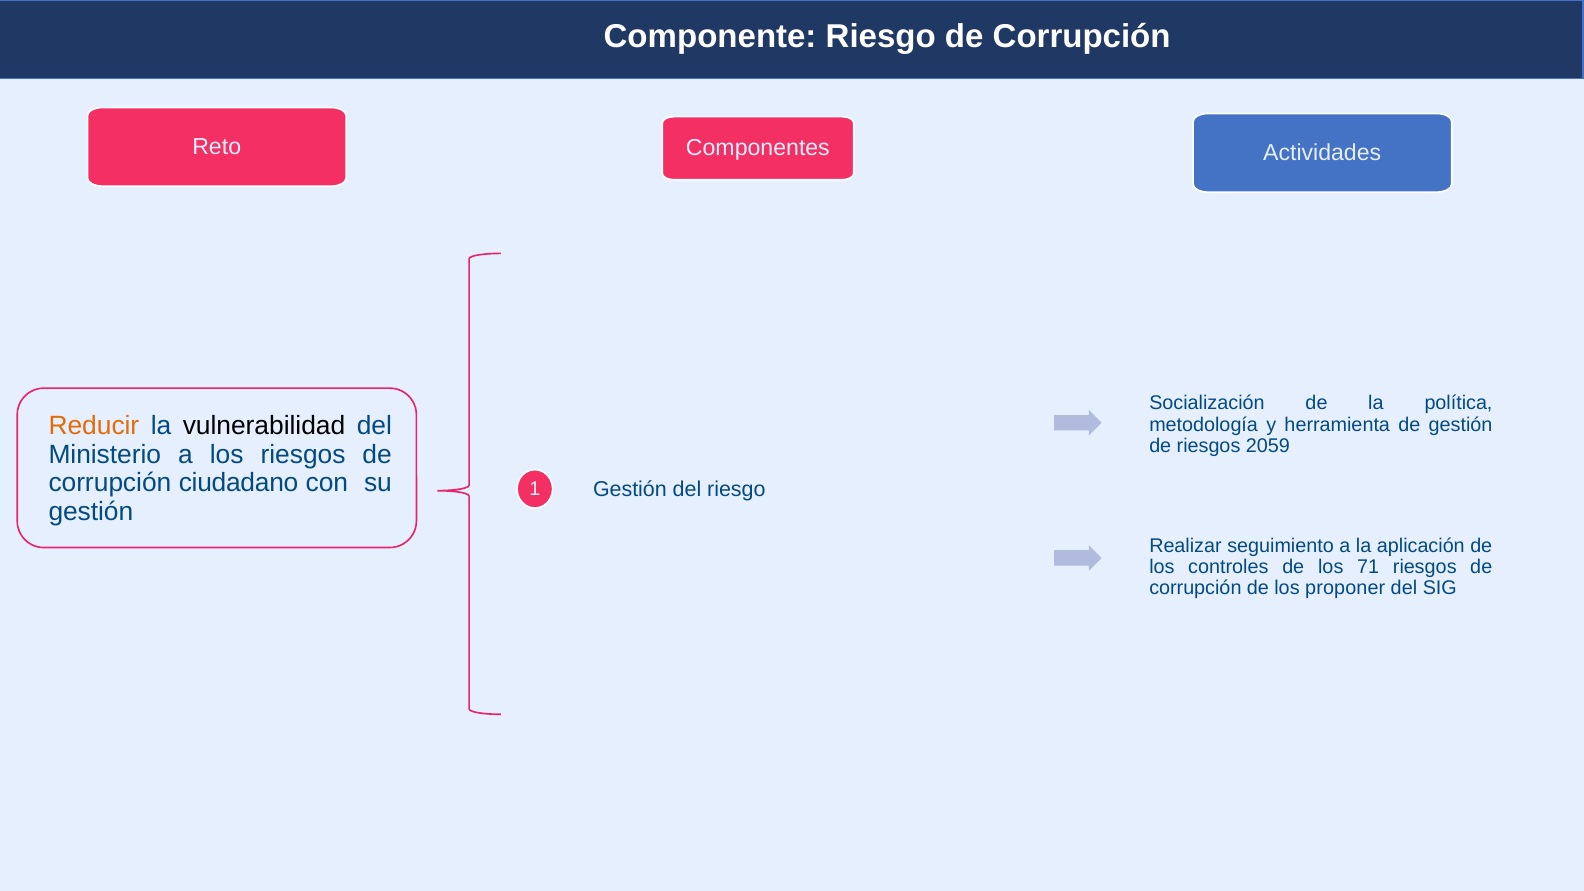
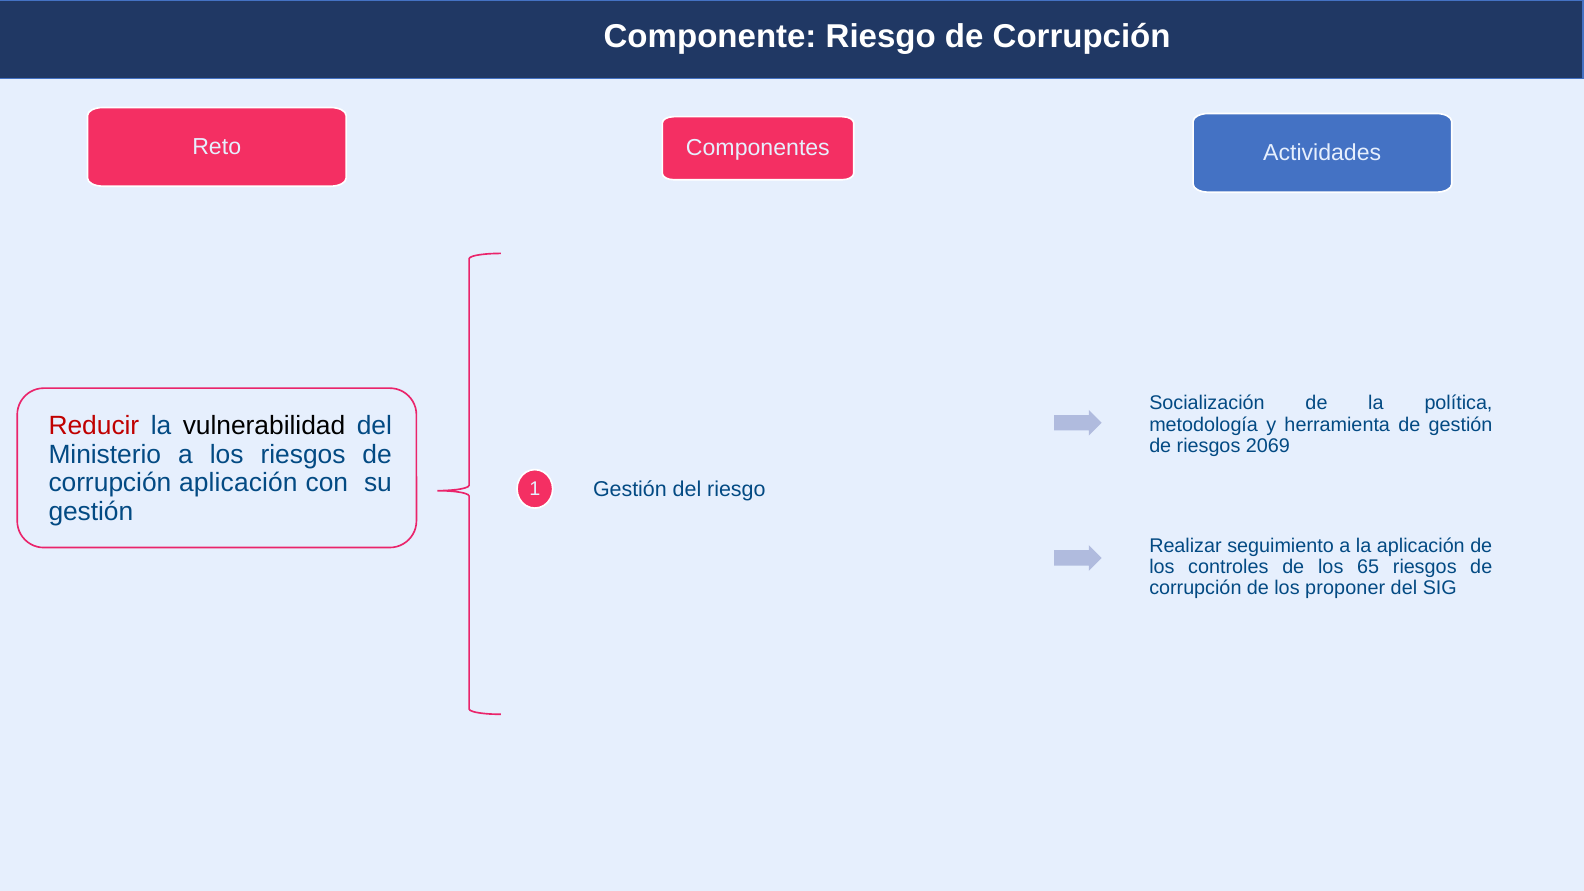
Reducir colour: orange -> red (94, 426)
2059: 2059 -> 2069 (1268, 446)
corrupción ciudadano: ciudadano -> aplicación (238, 483)
71: 71 -> 65 (1368, 567)
